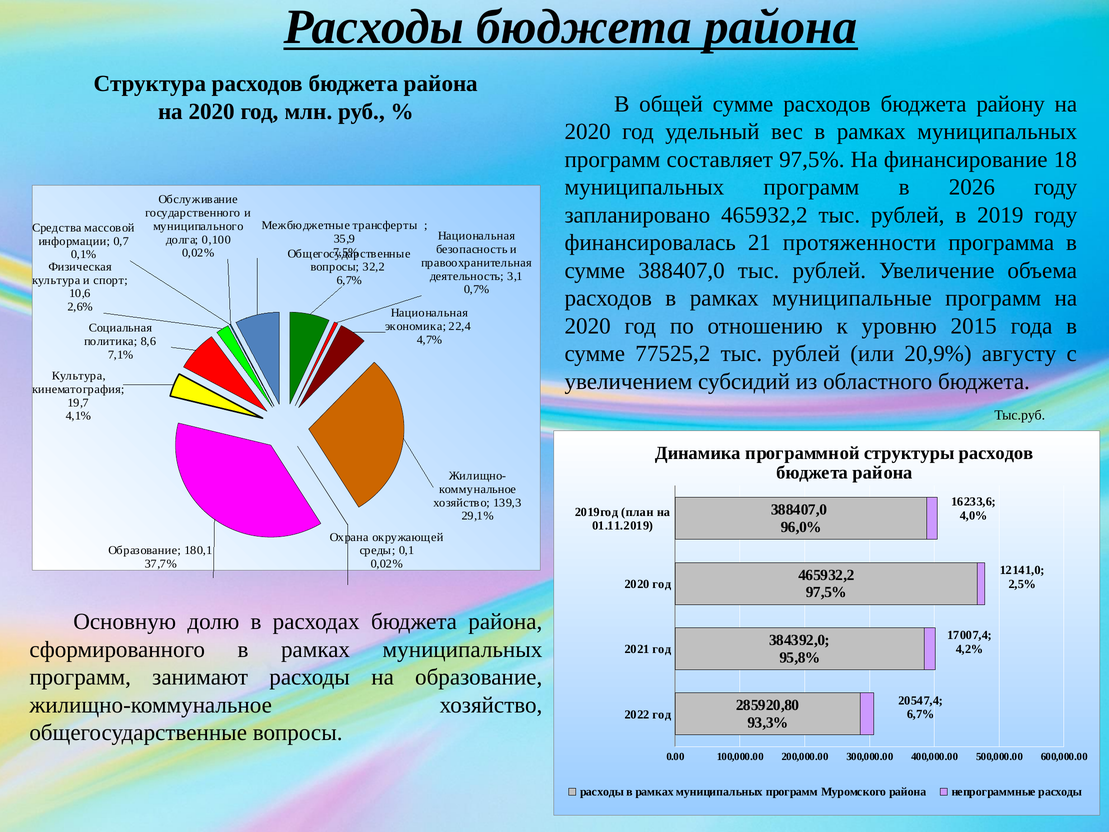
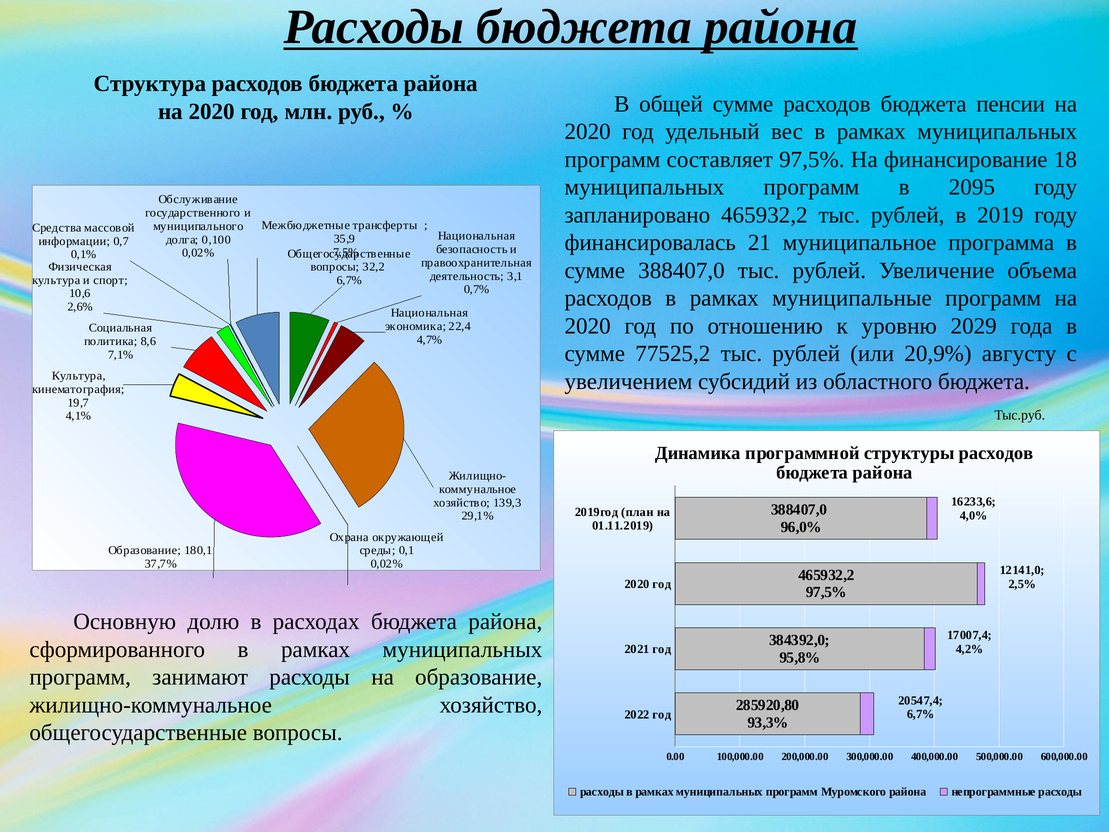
району: району -> пенсии (1011, 104)
2026: 2026 -> 2095 (972, 187)
протяженности: протяженности -> муниципальное (860, 243)
2015: 2015 -> 2029 (974, 326)
